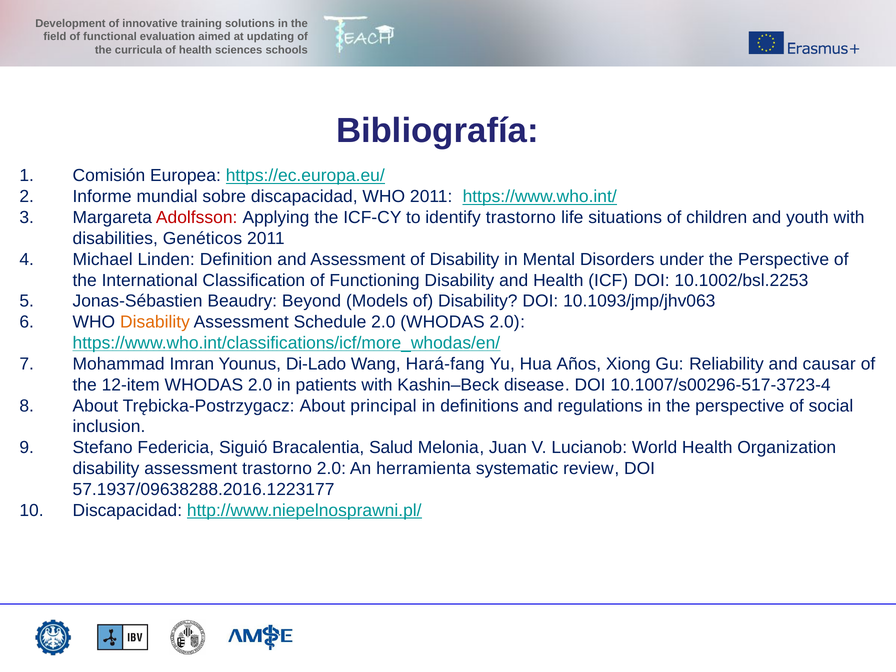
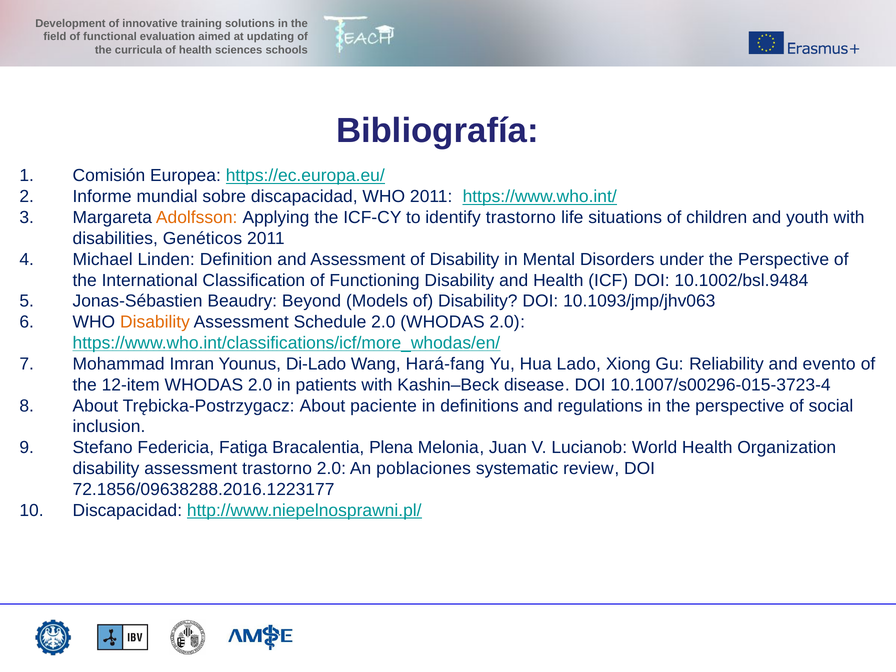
Adolfsson colour: red -> orange (197, 218)
10.1002/bsl.2253: 10.1002/bsl.2253 -> 10.1002/bsl.9484 (741, 280)
Años: Años -> Lado (579, 364)
causar: causar -> evento (829, 364)
10.1007/s00296-517-3723-4: 10.1007/s00296-517-3723-4 -> 10.1007/s00296-015-3723-4 (721, 385)
principal: principal -> paciente (383, 406)
Siguió: Siguió -> Fatiga (243, 448)
Salud: Salud -> Plena (391, 448)
herramienta: herramienta -> poblaciones (424, 469)
57.1937/09638288.2016.1223177: 57.1937/09638288.2016.1223177 -> 72.1856/09638288.2016.1223177 (204, 489)
